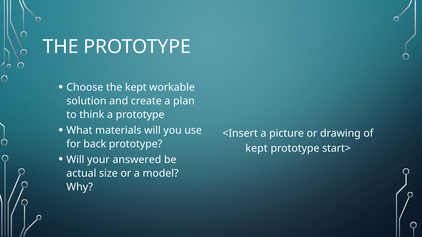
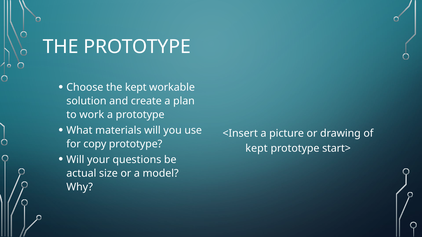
think: think -> work (92, 115)
back: back -> copy (95, 144)
answered: answered -> questions (137, 160)
